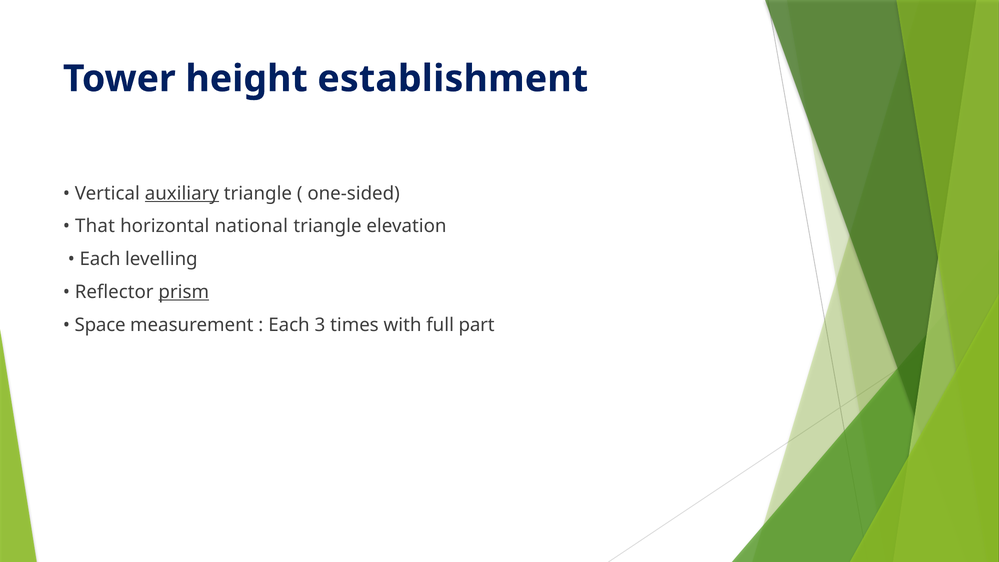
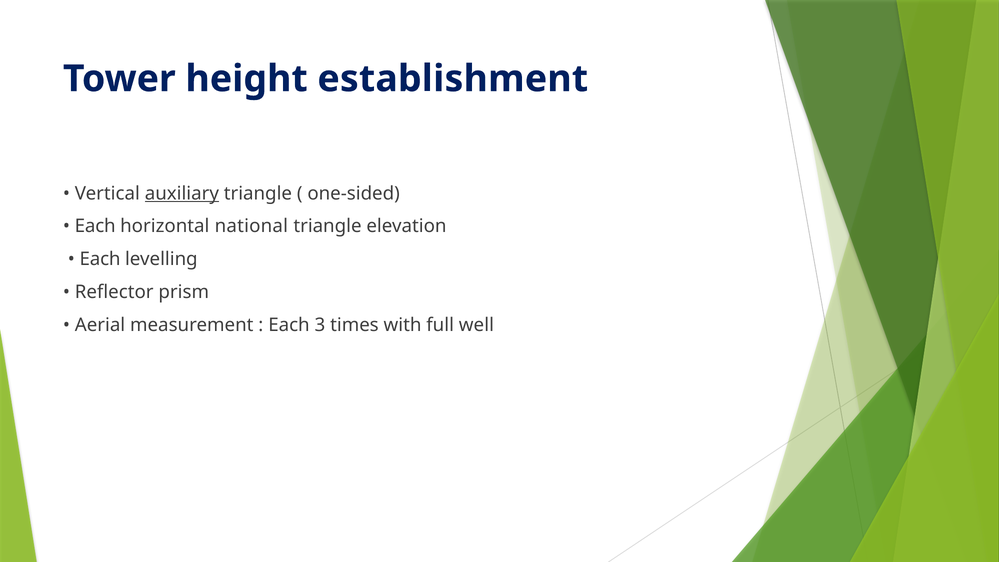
That: That -> Each (95, 226)
prism underline: present -> none (184, 292)
Space: Space -> Aerial (100, 325)
part: part -> well (476, 325)
